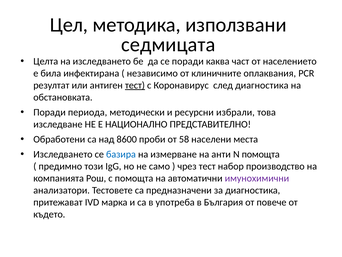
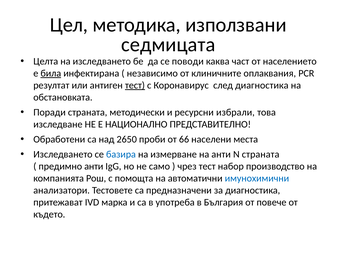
се поради: поради -> поводи (188, 61)
била underline: none -> present (51, 73)
Поради периода: периода -> страната (88, 112)
8600: 8600 -> 2650 (127, 139)
58: 58 -> 66 (184, 139)
N помощта: помощта -> страната (261, 154)
предимно този: този -> анти (94, 166)
имунохимични colour: purple -> blue (257, 178)
